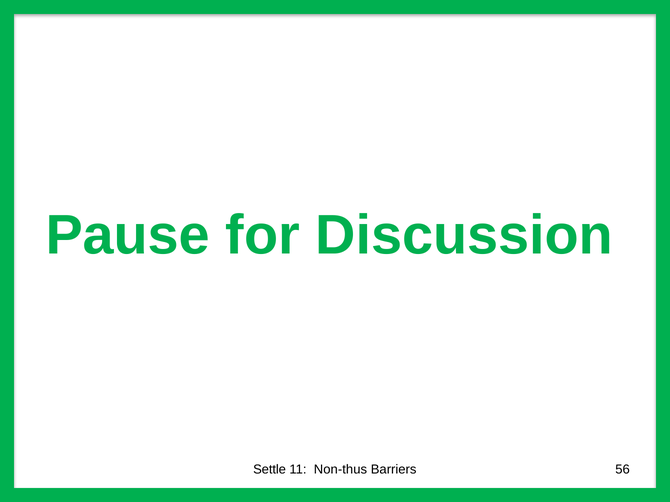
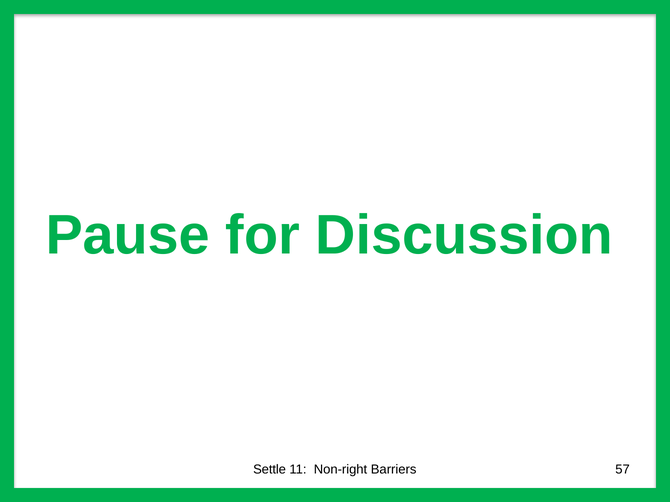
Non-thus: Non-thus -> Non-right (341, 470)
56: 56 -> 57 (623, 470)
